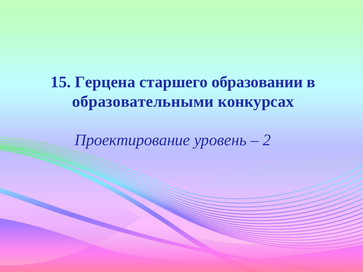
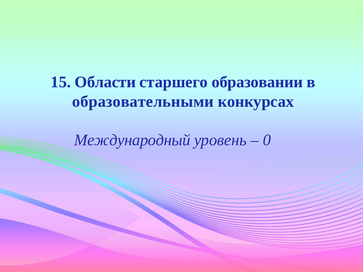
Герцена: Герцена -> Области (105, 82)
Проектирование: Проектирование -> Международный (132, 140)
2: 2 -> 0 (267, 140)
